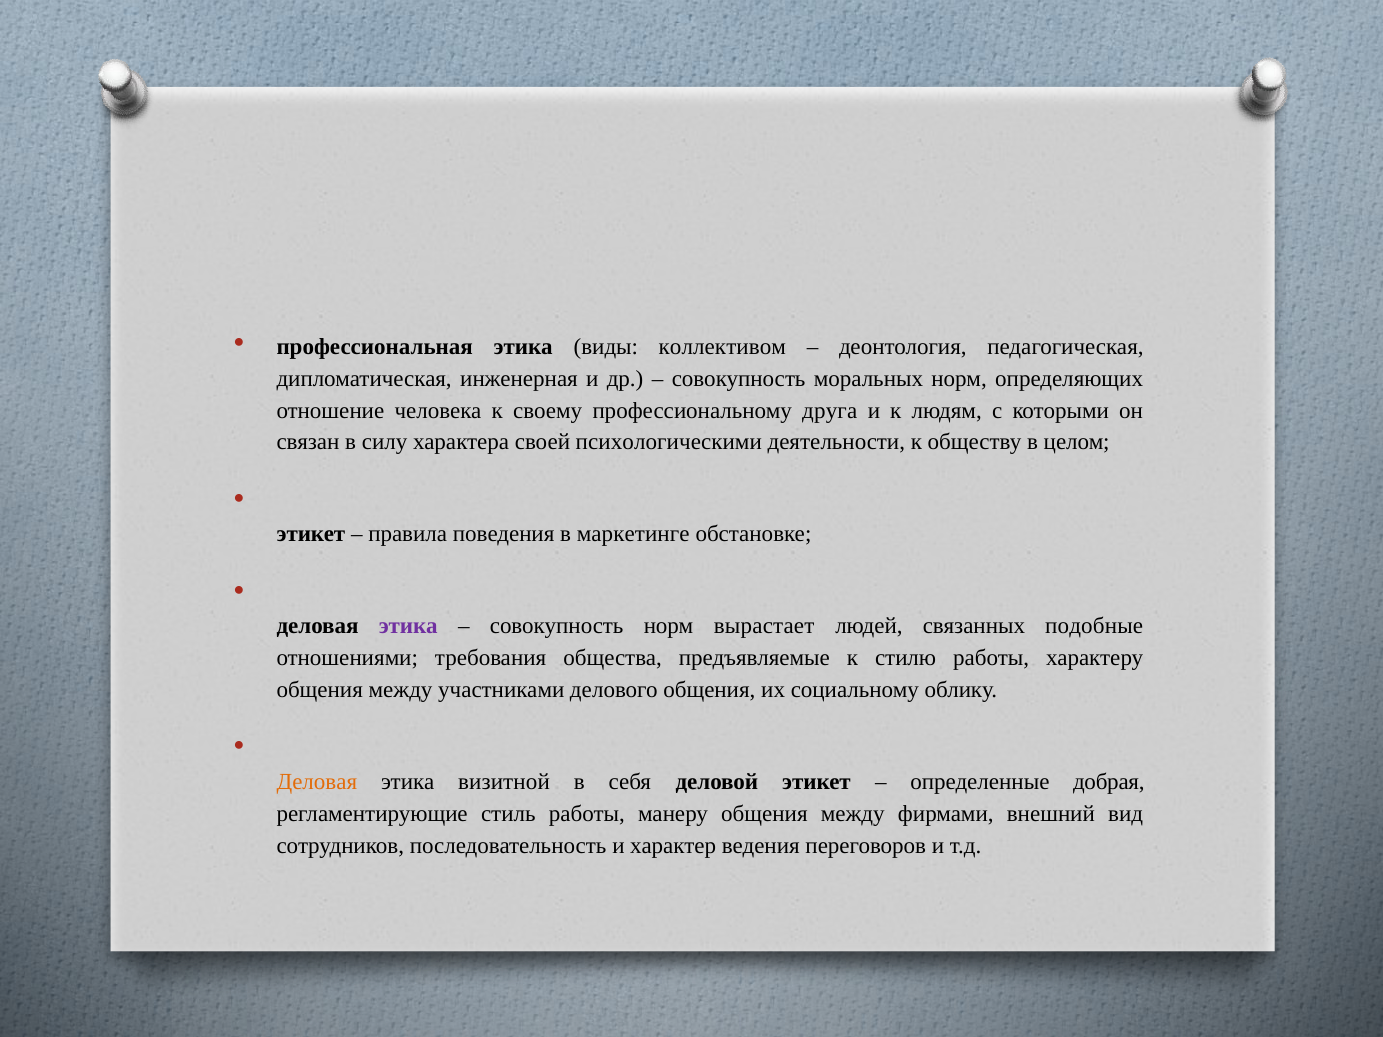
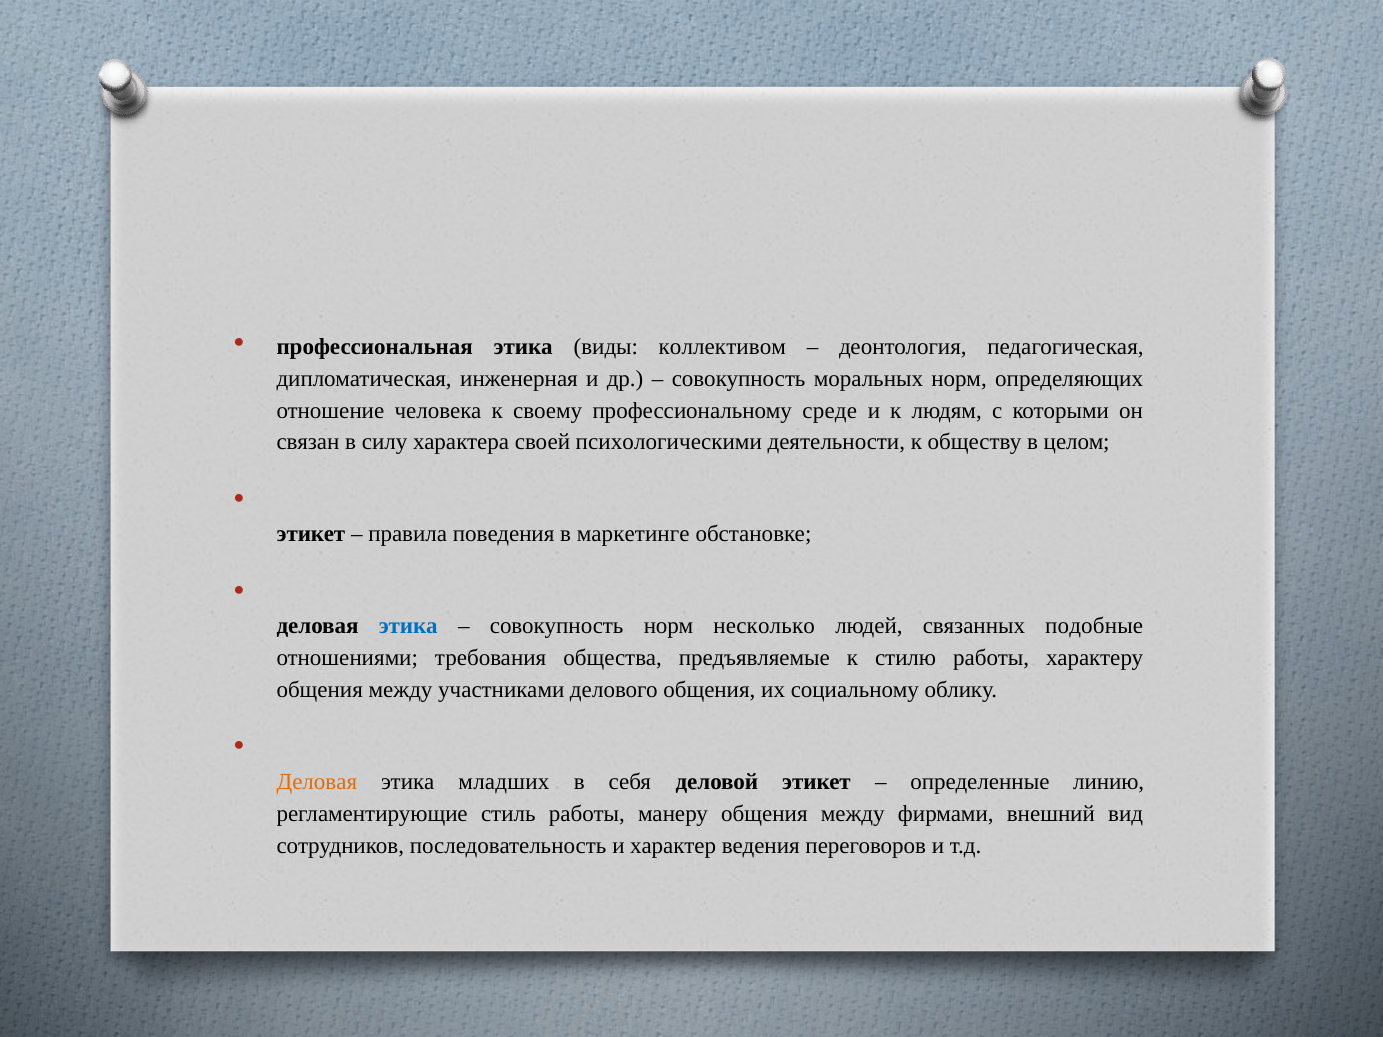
друга: друга -> среде (830, 411)
этика colour: purple -> blue (408, 626)
вырастает: вырастает -> несколько (764, 626)
визитной: визитной -> младших (504, 782)
добрая: добрая -> линию (1109, 782)
